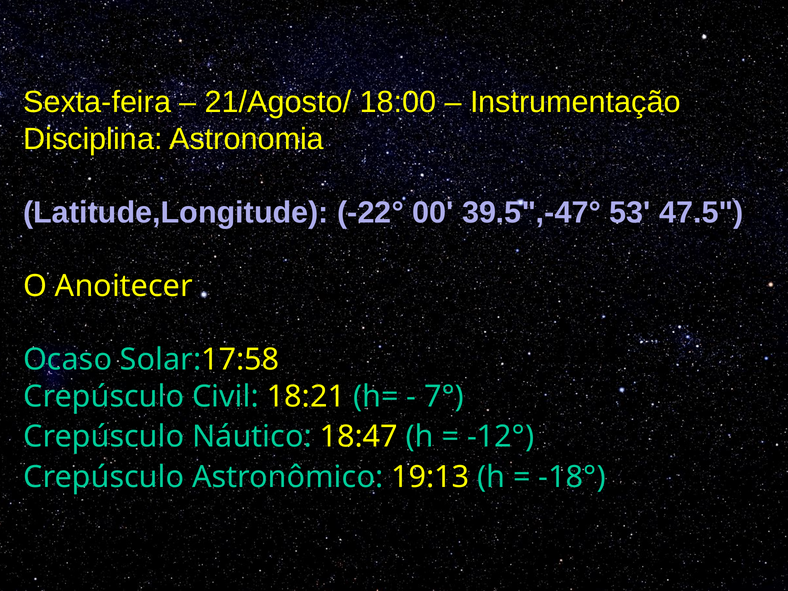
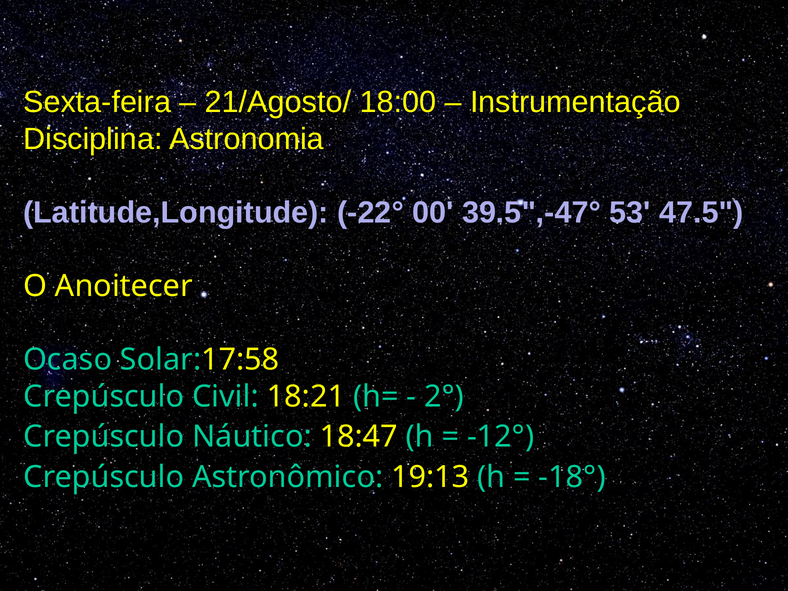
7°: 7° -> 2° (444, 397)
